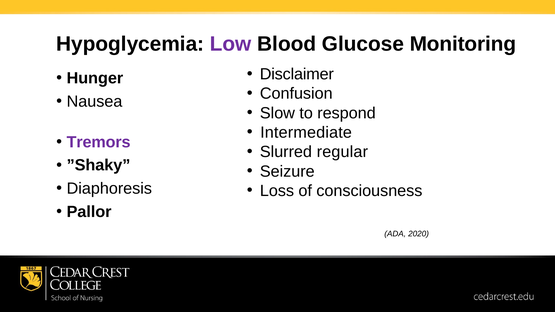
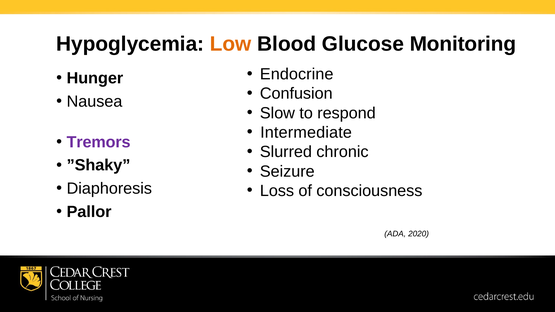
Low colour: purple -> orange (231, 44)
Disclaimer: Disclaimer -> Endocrine (297, 74)
regular: regular -> chronic (342, 152)
